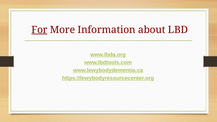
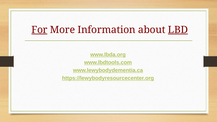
LBD underline: none -> present (178, 30)
